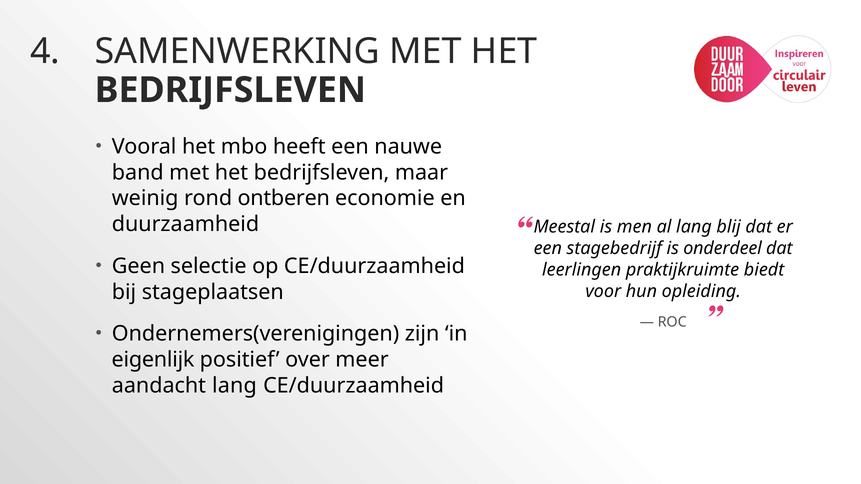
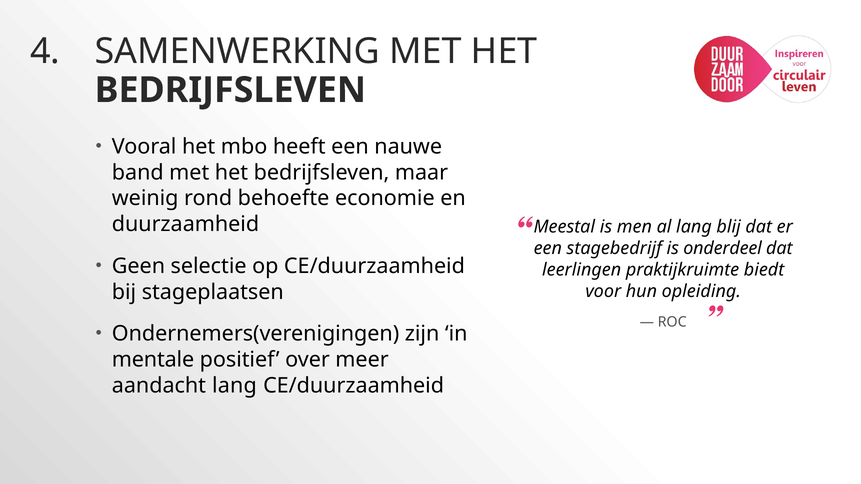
ontberen: ontberen -> behoefte (284, 199)
eigenlijk: eigenlijk -> mentale (153, 360)
